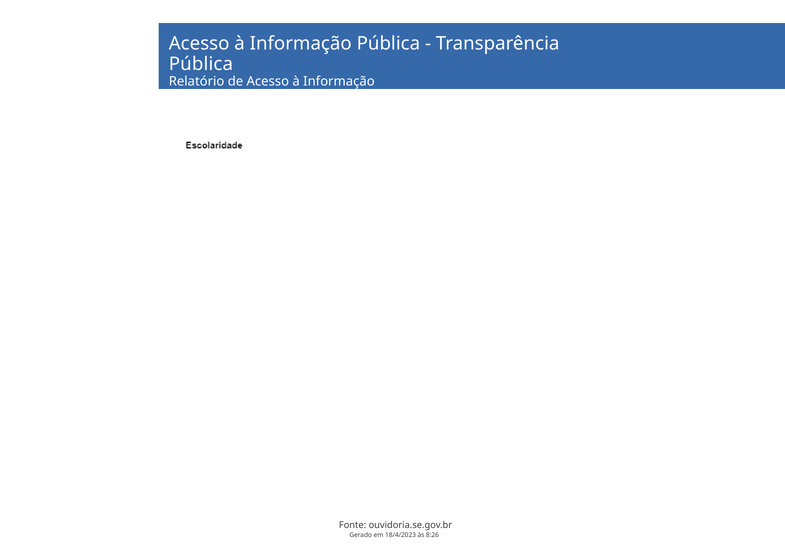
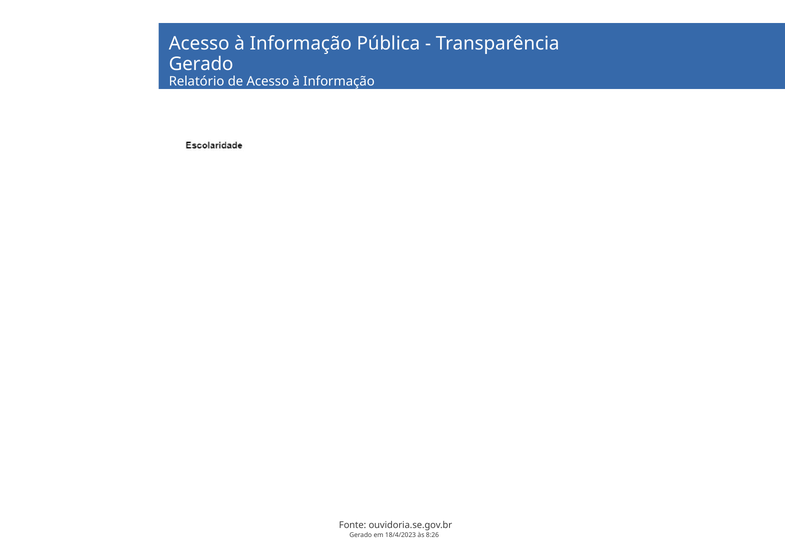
Pública: Pública -> Gerado (201, 64)
